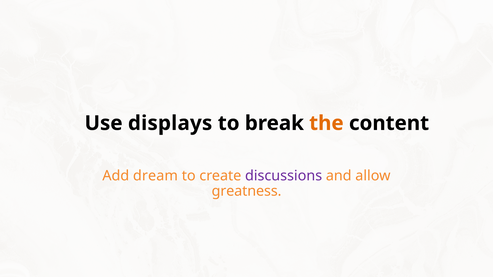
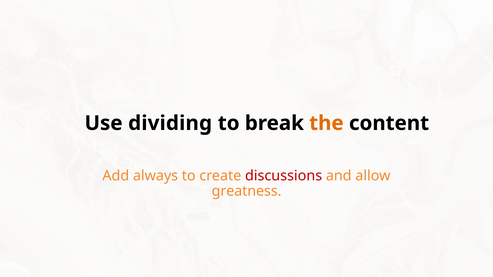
displays: displays -> dividing (170, 123)
dream: dream -> always (156, 176)
discussions colour: purple -> red (284, 176)
